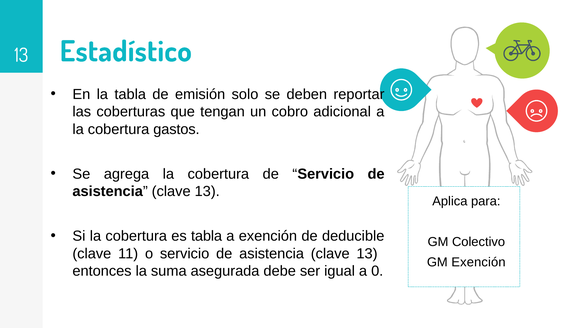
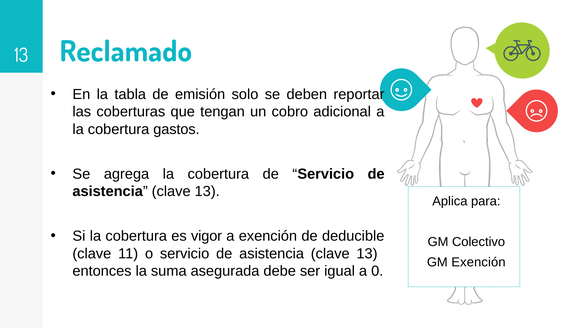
Estadístico: Estadístico -> Reclamado (126, 52)
es tabla: tabla -> vigor (207, 236)
